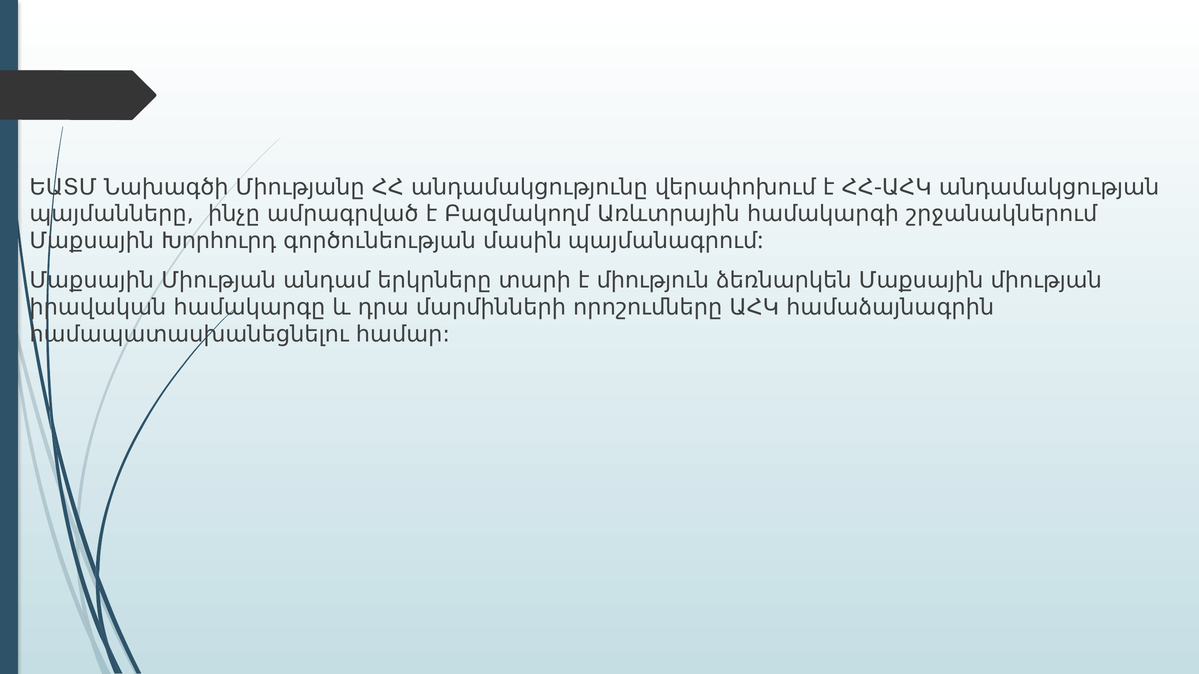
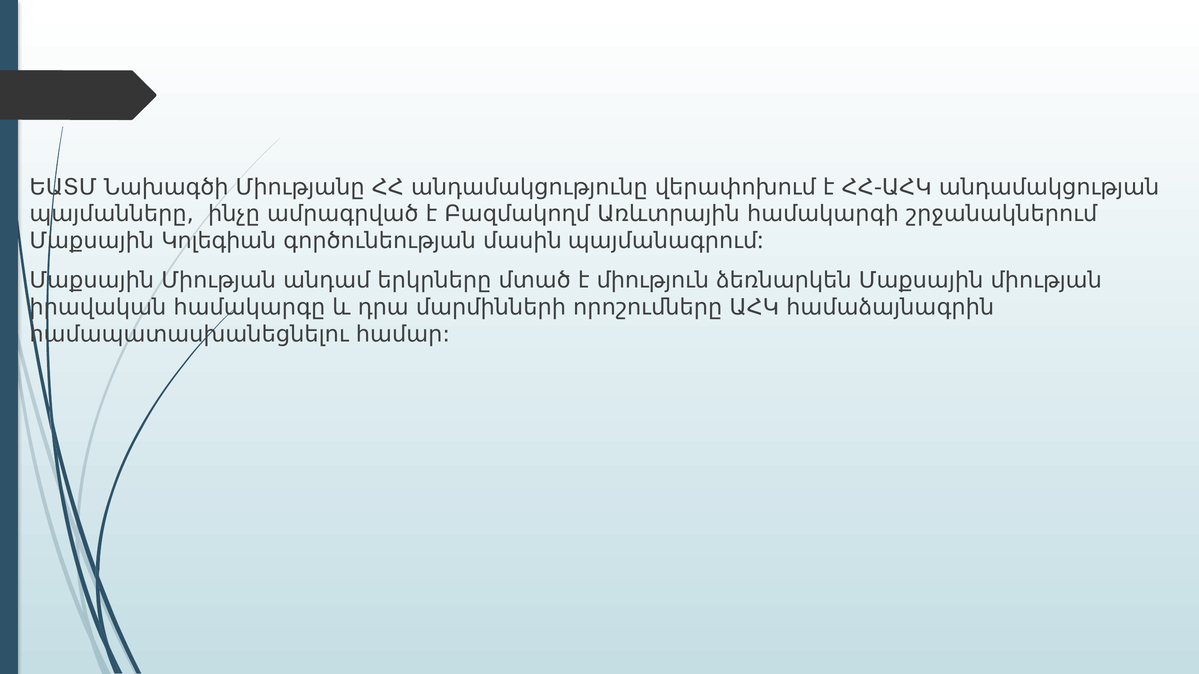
Խորհուրդ: Խորհուրդ -> Կոլեգիան (219, 241)
տարի: տարի -> մտած (535, 281)
